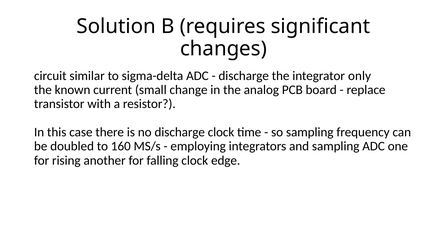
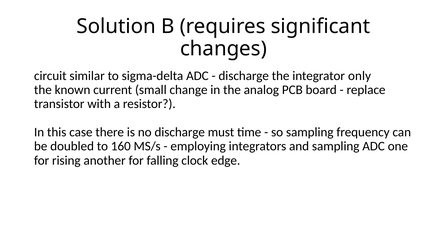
discharge clock: clock -> must (221, 132)
